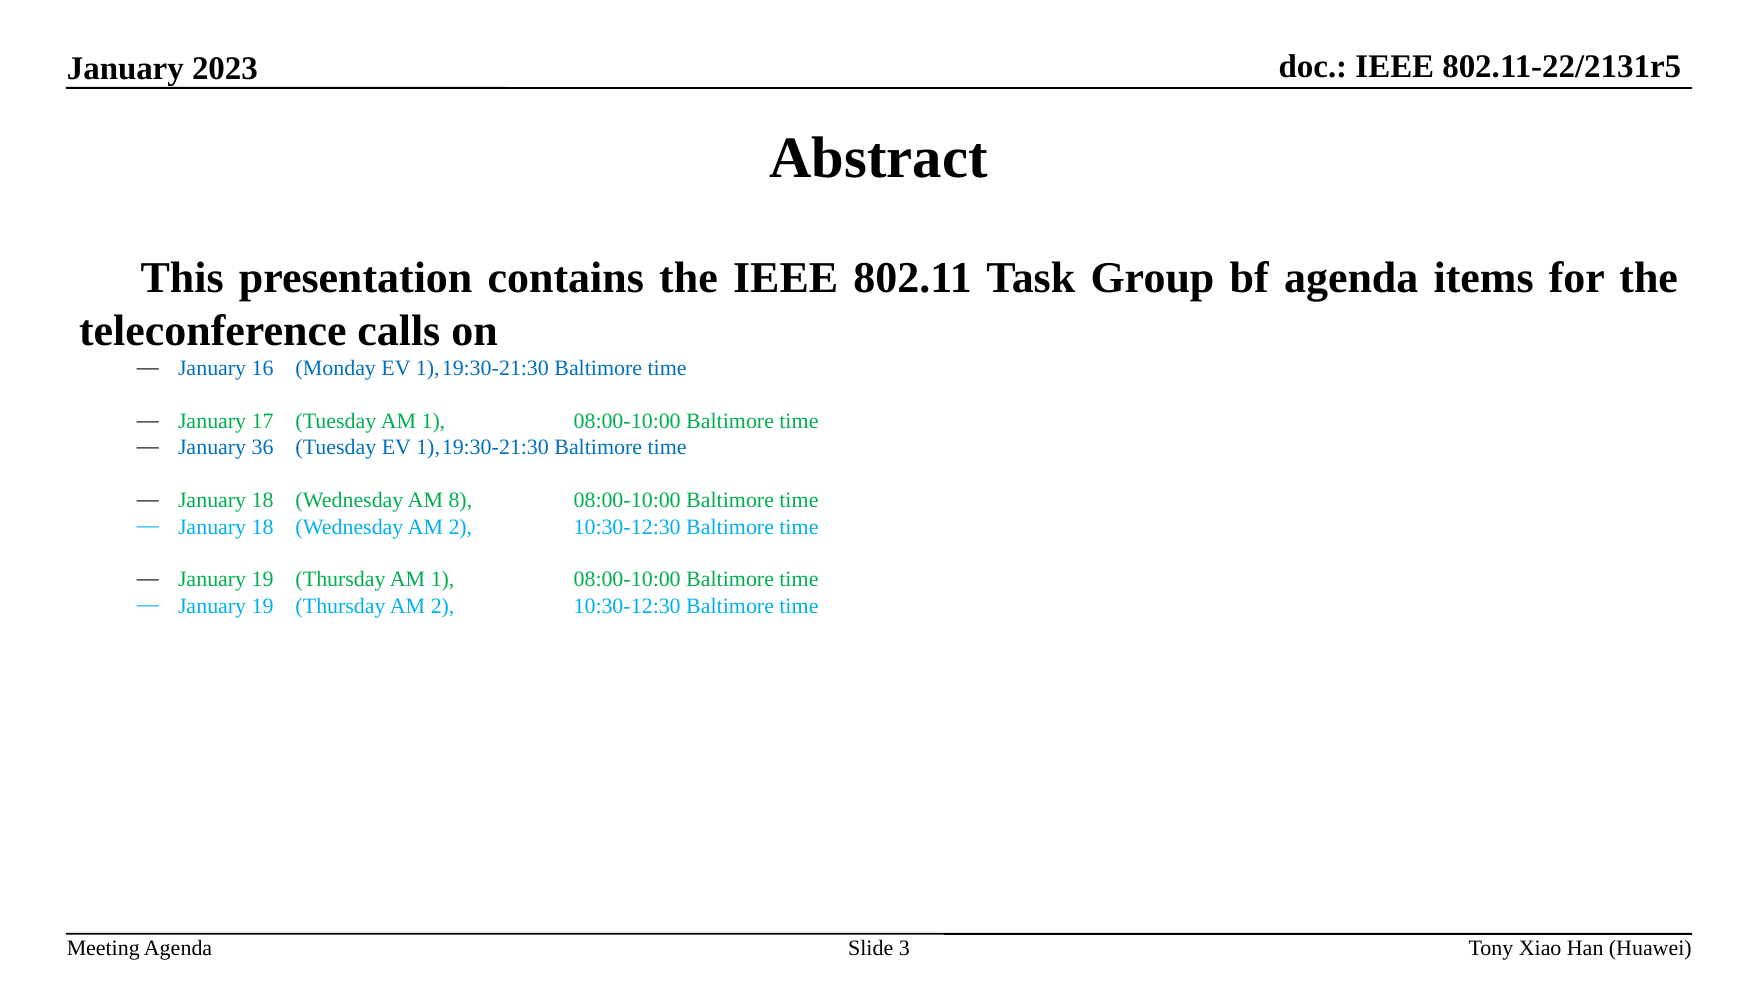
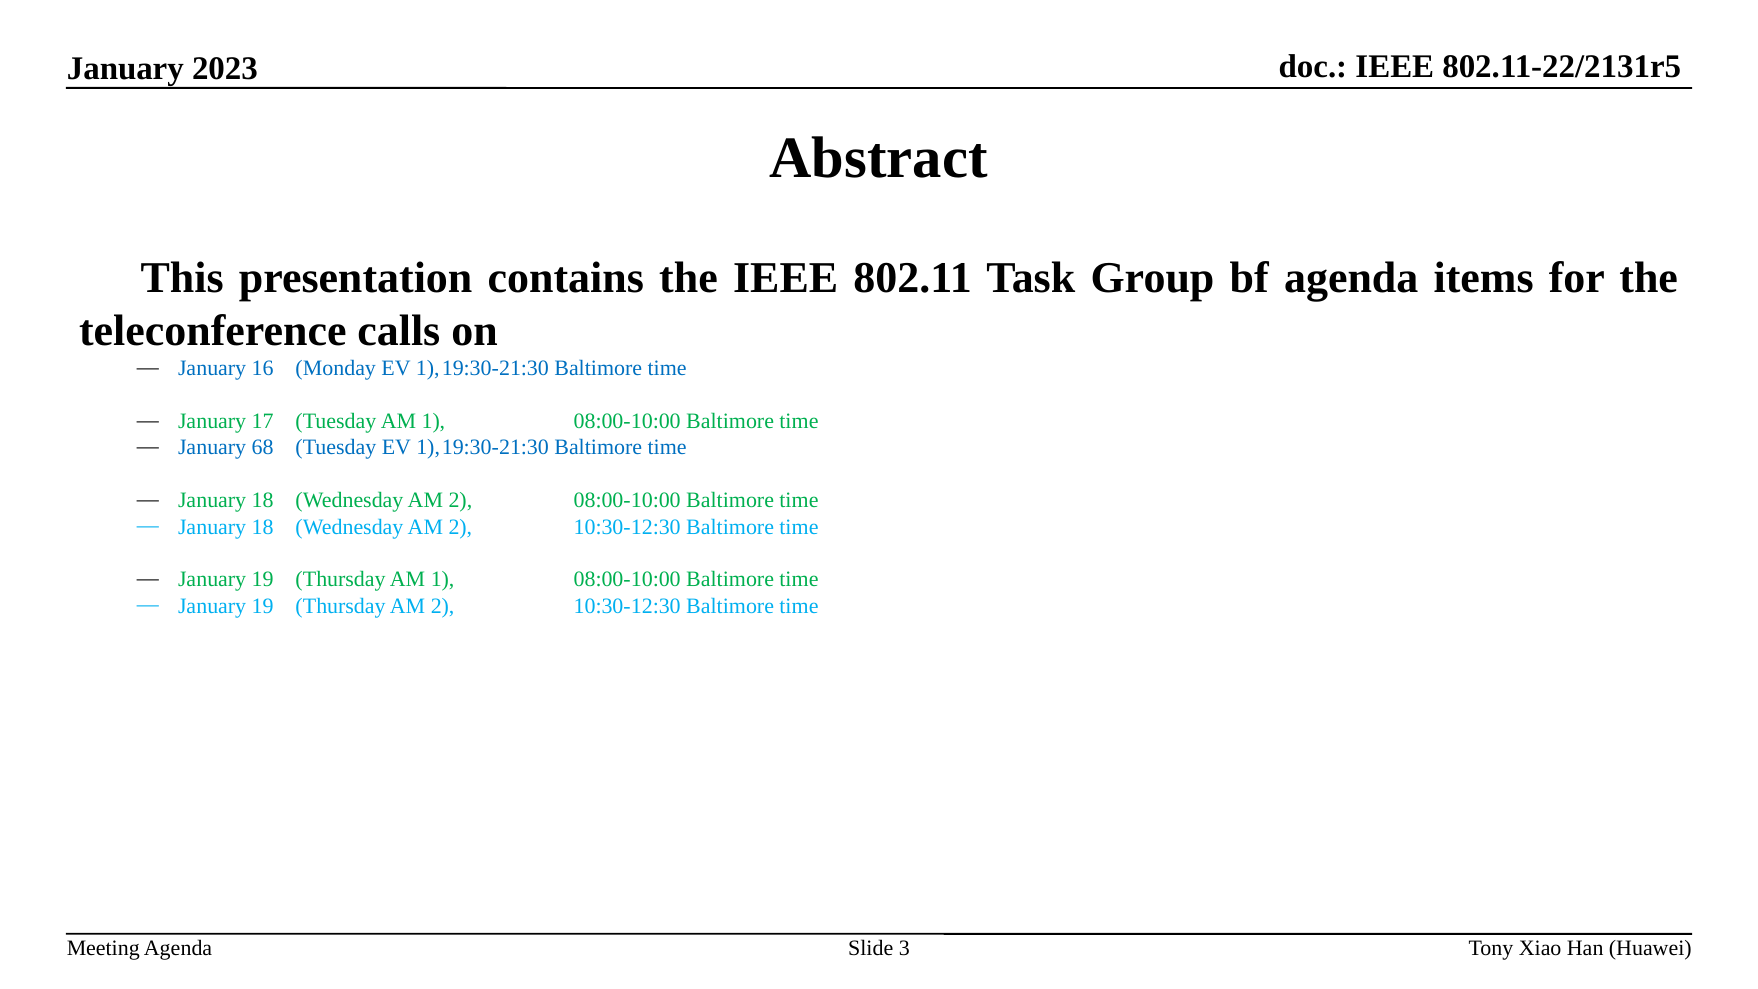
36: 36 -> 68 (263, 448)
8: 8 -> 2 (460, 500)
